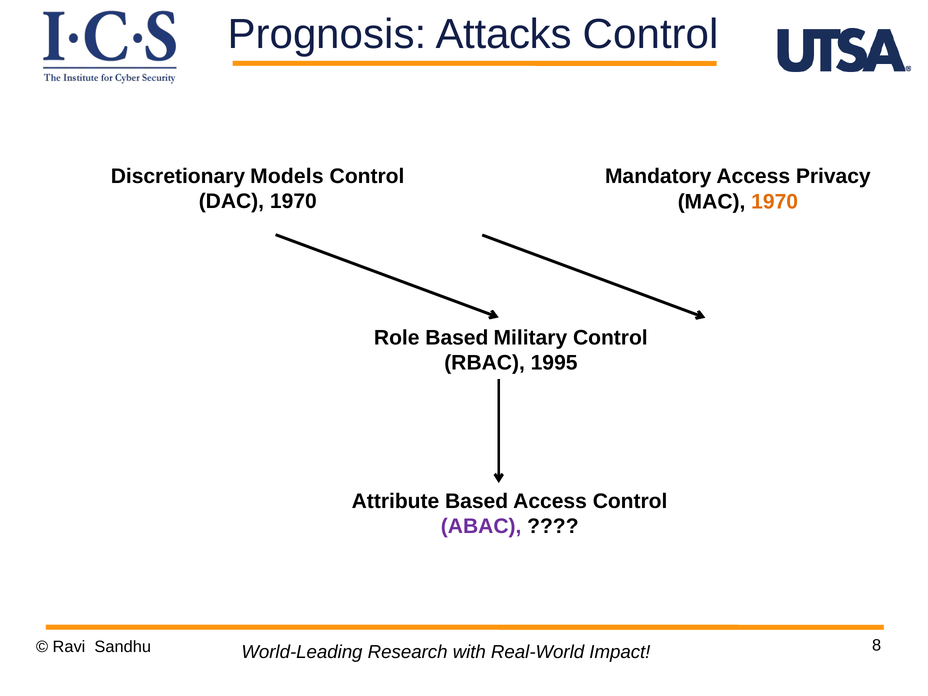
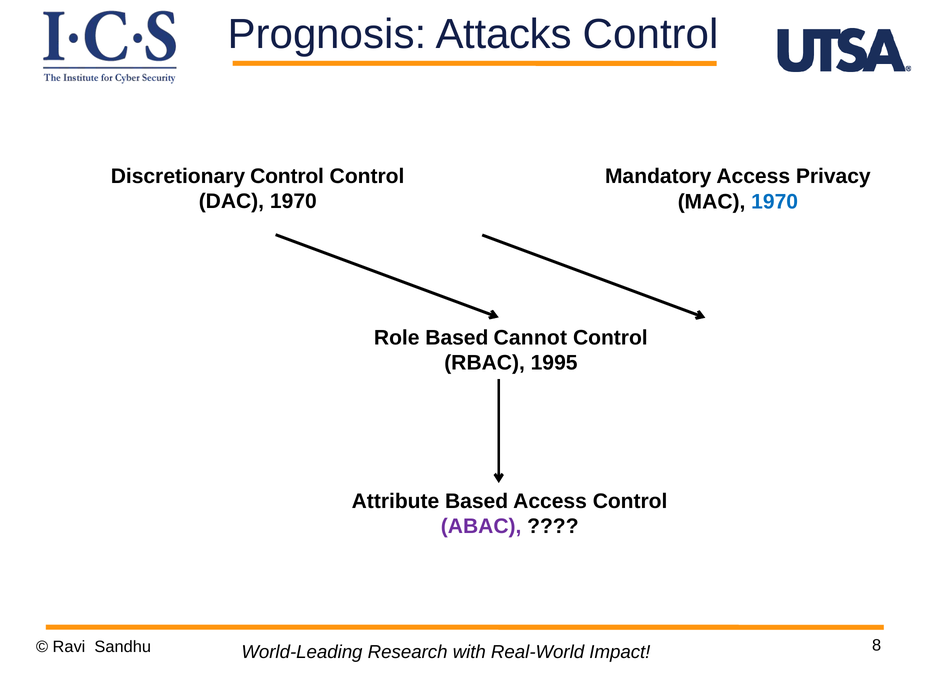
Discretionary Models: Models -> Control (287, 176)
1970 colour: orange -> blue (775, 202)
Military: Military -> Cannot (530, 338)
